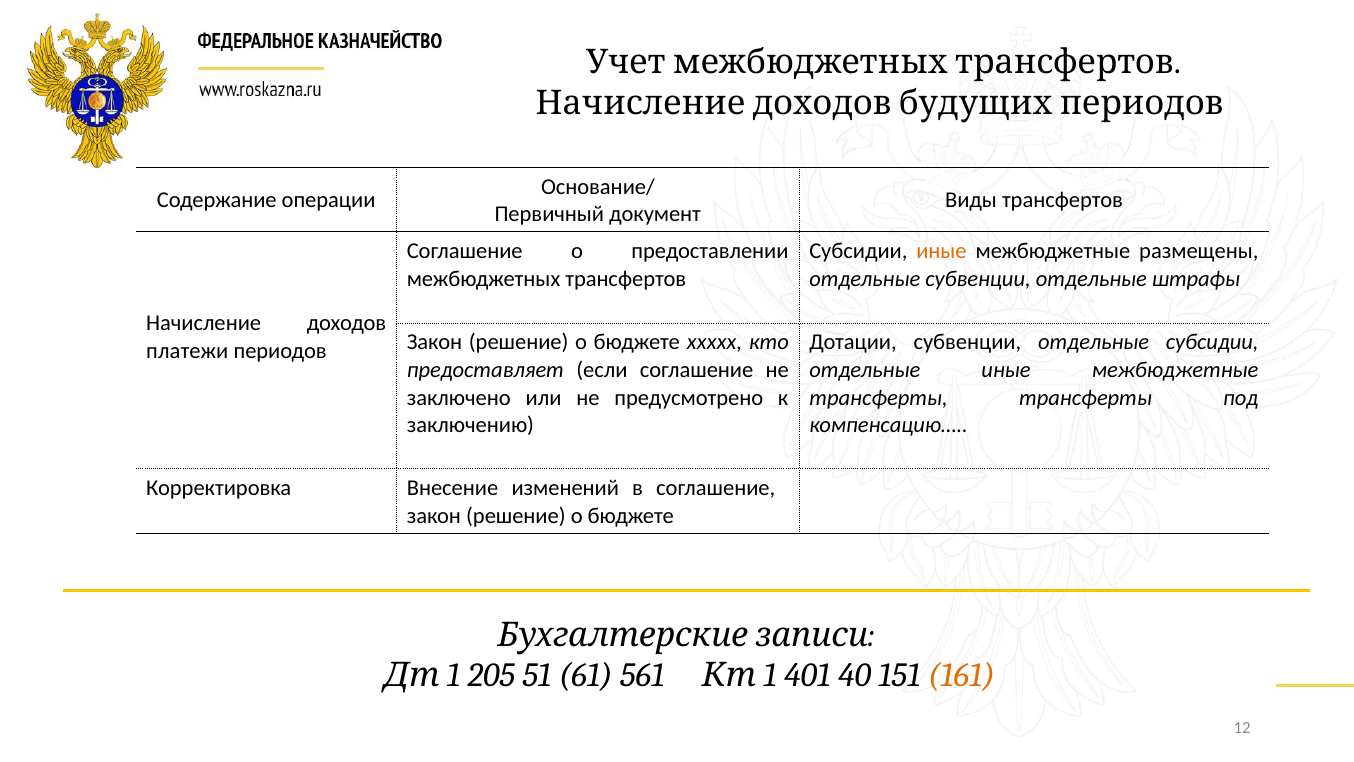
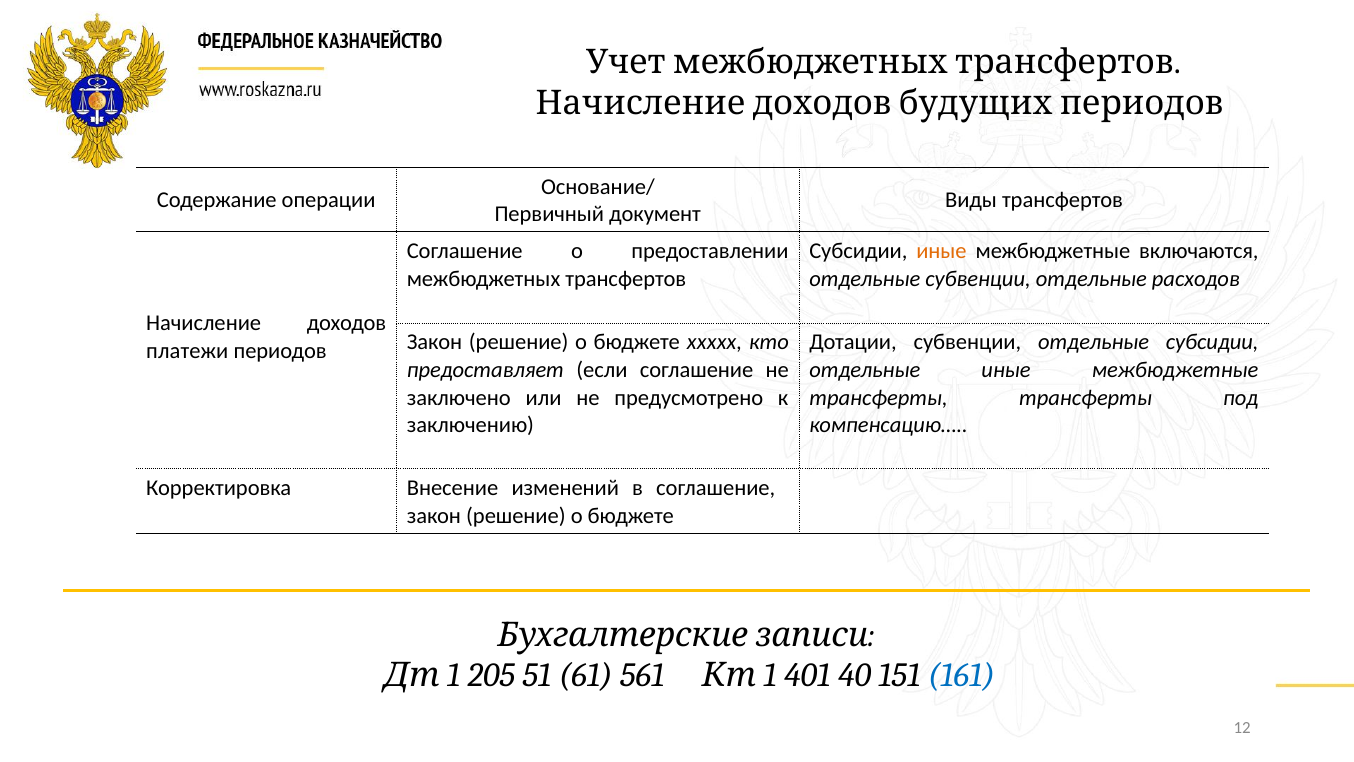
размещены: размещены -> включаются (1199, 251)
штрафы: штрафы -> расходов (1196, 278)
161 colour: orange -> blue (962, 675)
